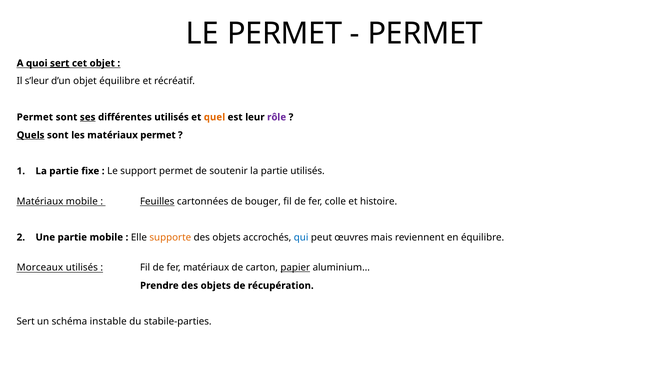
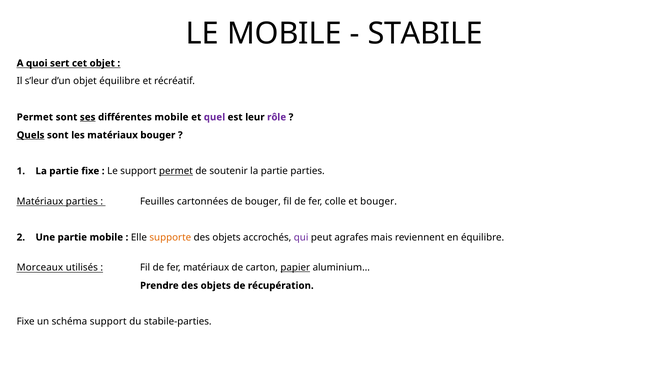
LE PERMET: PERMET -> MOBILE (284, 34)
PERMET: PERMET -> STABILE (425, 34)
sert underline: present -> none (60, 63)
différentes utilisés: utilisés -> mobile (171, 117)
quel colour: orange -> purple (214, 117)
matériaux permet: permet -> bouger (158, 135)
permet underline: none -> present (176, 171)
partie utilisés: utilisés -> parties (308, 171)
Matériaux mobile: mobile -> parties (82, 202)
Feuilles underline: present -> none (157, 202)
et histoire: histoire -> bouger (379, 202)
qui colour: blue -> purple (301, 237)
œuvres: œuvres -> agrafes (351, 237)
Sert: Sert -> Fixe (26, 322)
schéma instable: instable -> support (108, 322)
